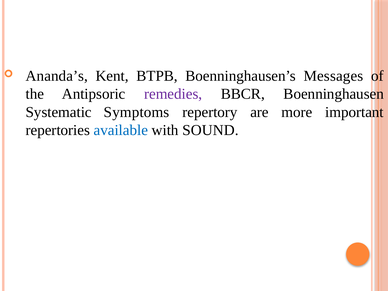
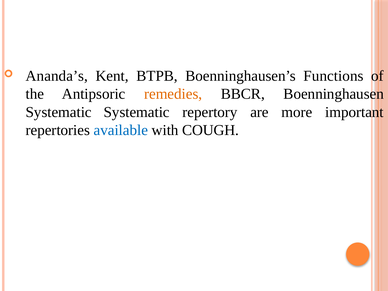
Messages: Messages -> Functions (333, 76)
remedies colour: purple -> orange (173, 94)
Systematic Symptoms: Symptoms -> Systematic (137, 112)
SOUND: SOUND -> COUGH (211, 130)
